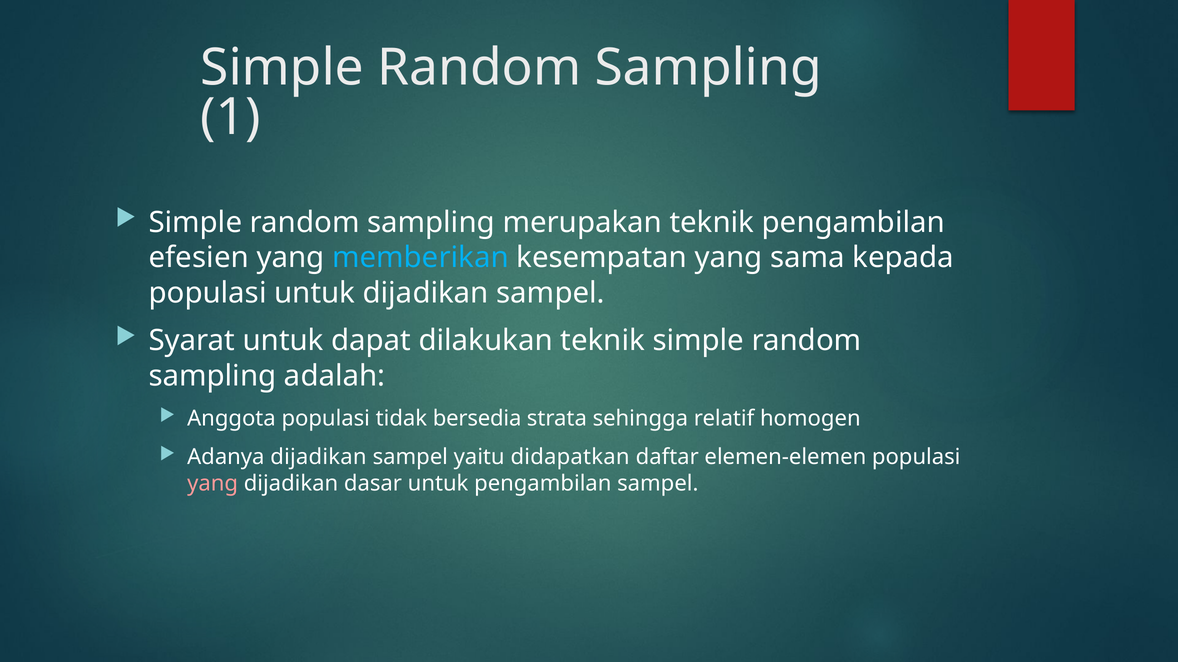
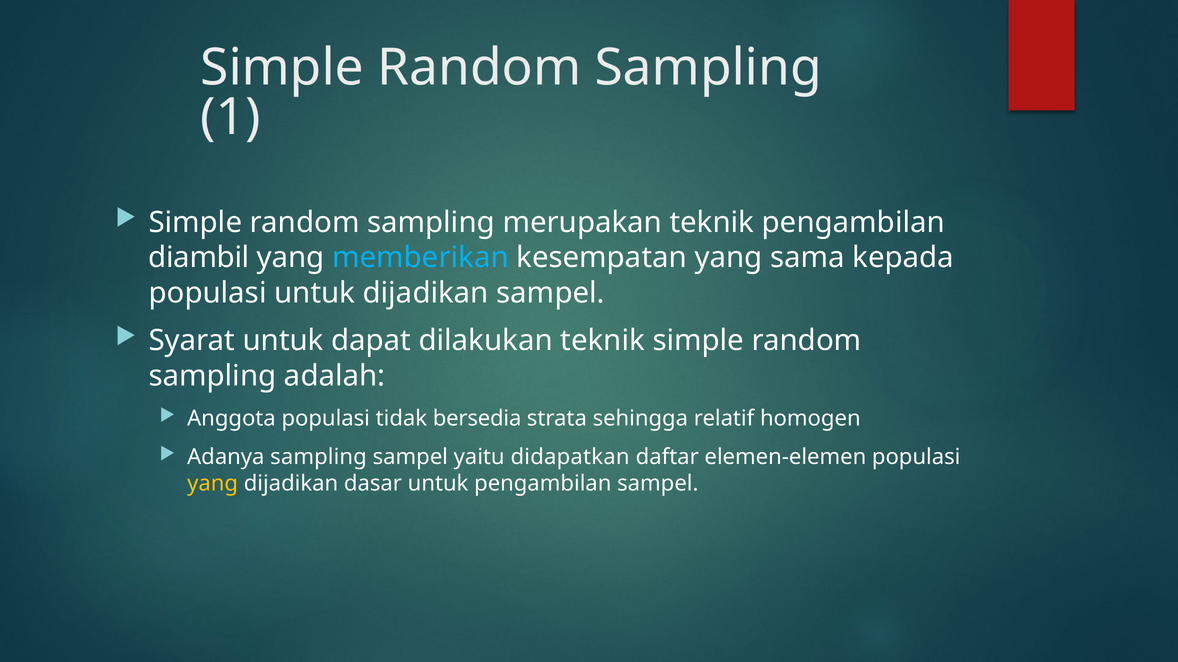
efesien: efesien -> diambil (199, 258)
Adanya dijadikan: dijadikan -> sampling (319, 458)
yang colour: pink -> yellow (213, 484)
